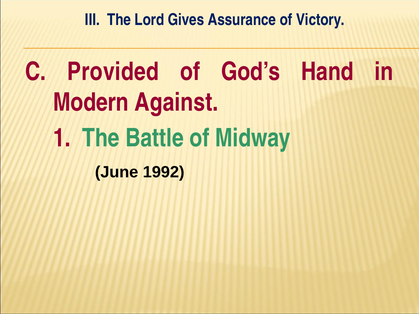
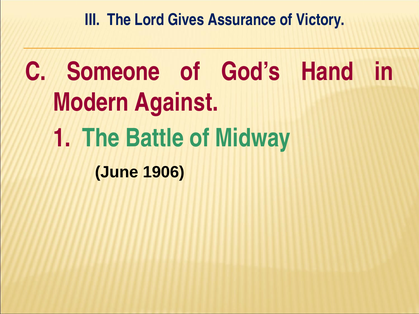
Provided: Provided -> Someone (113, 72)
1992: 1992 -> 1906 (164, 172)
